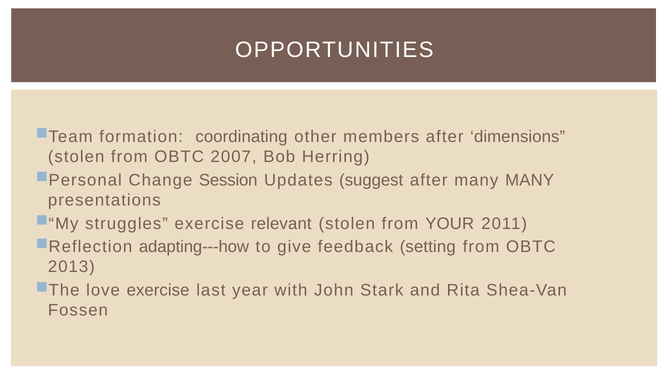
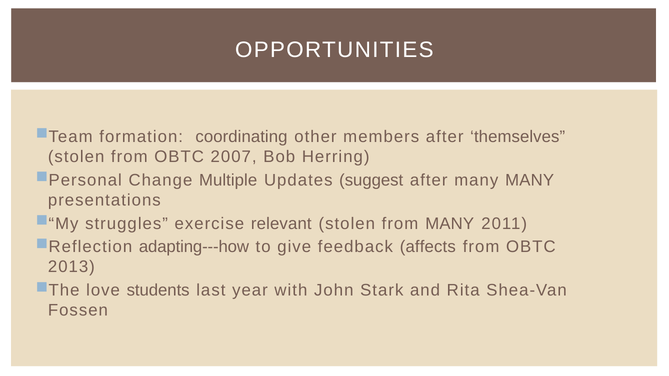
dimensions: dimensions -> themselves (518, 137)
Session: Session -> Multiple (228, 180)
from YOUR: YOUR -> MANY (450, 224)
setting: setting -> affects (428, 247)
love exercise: exercise -> students (158, 291)
